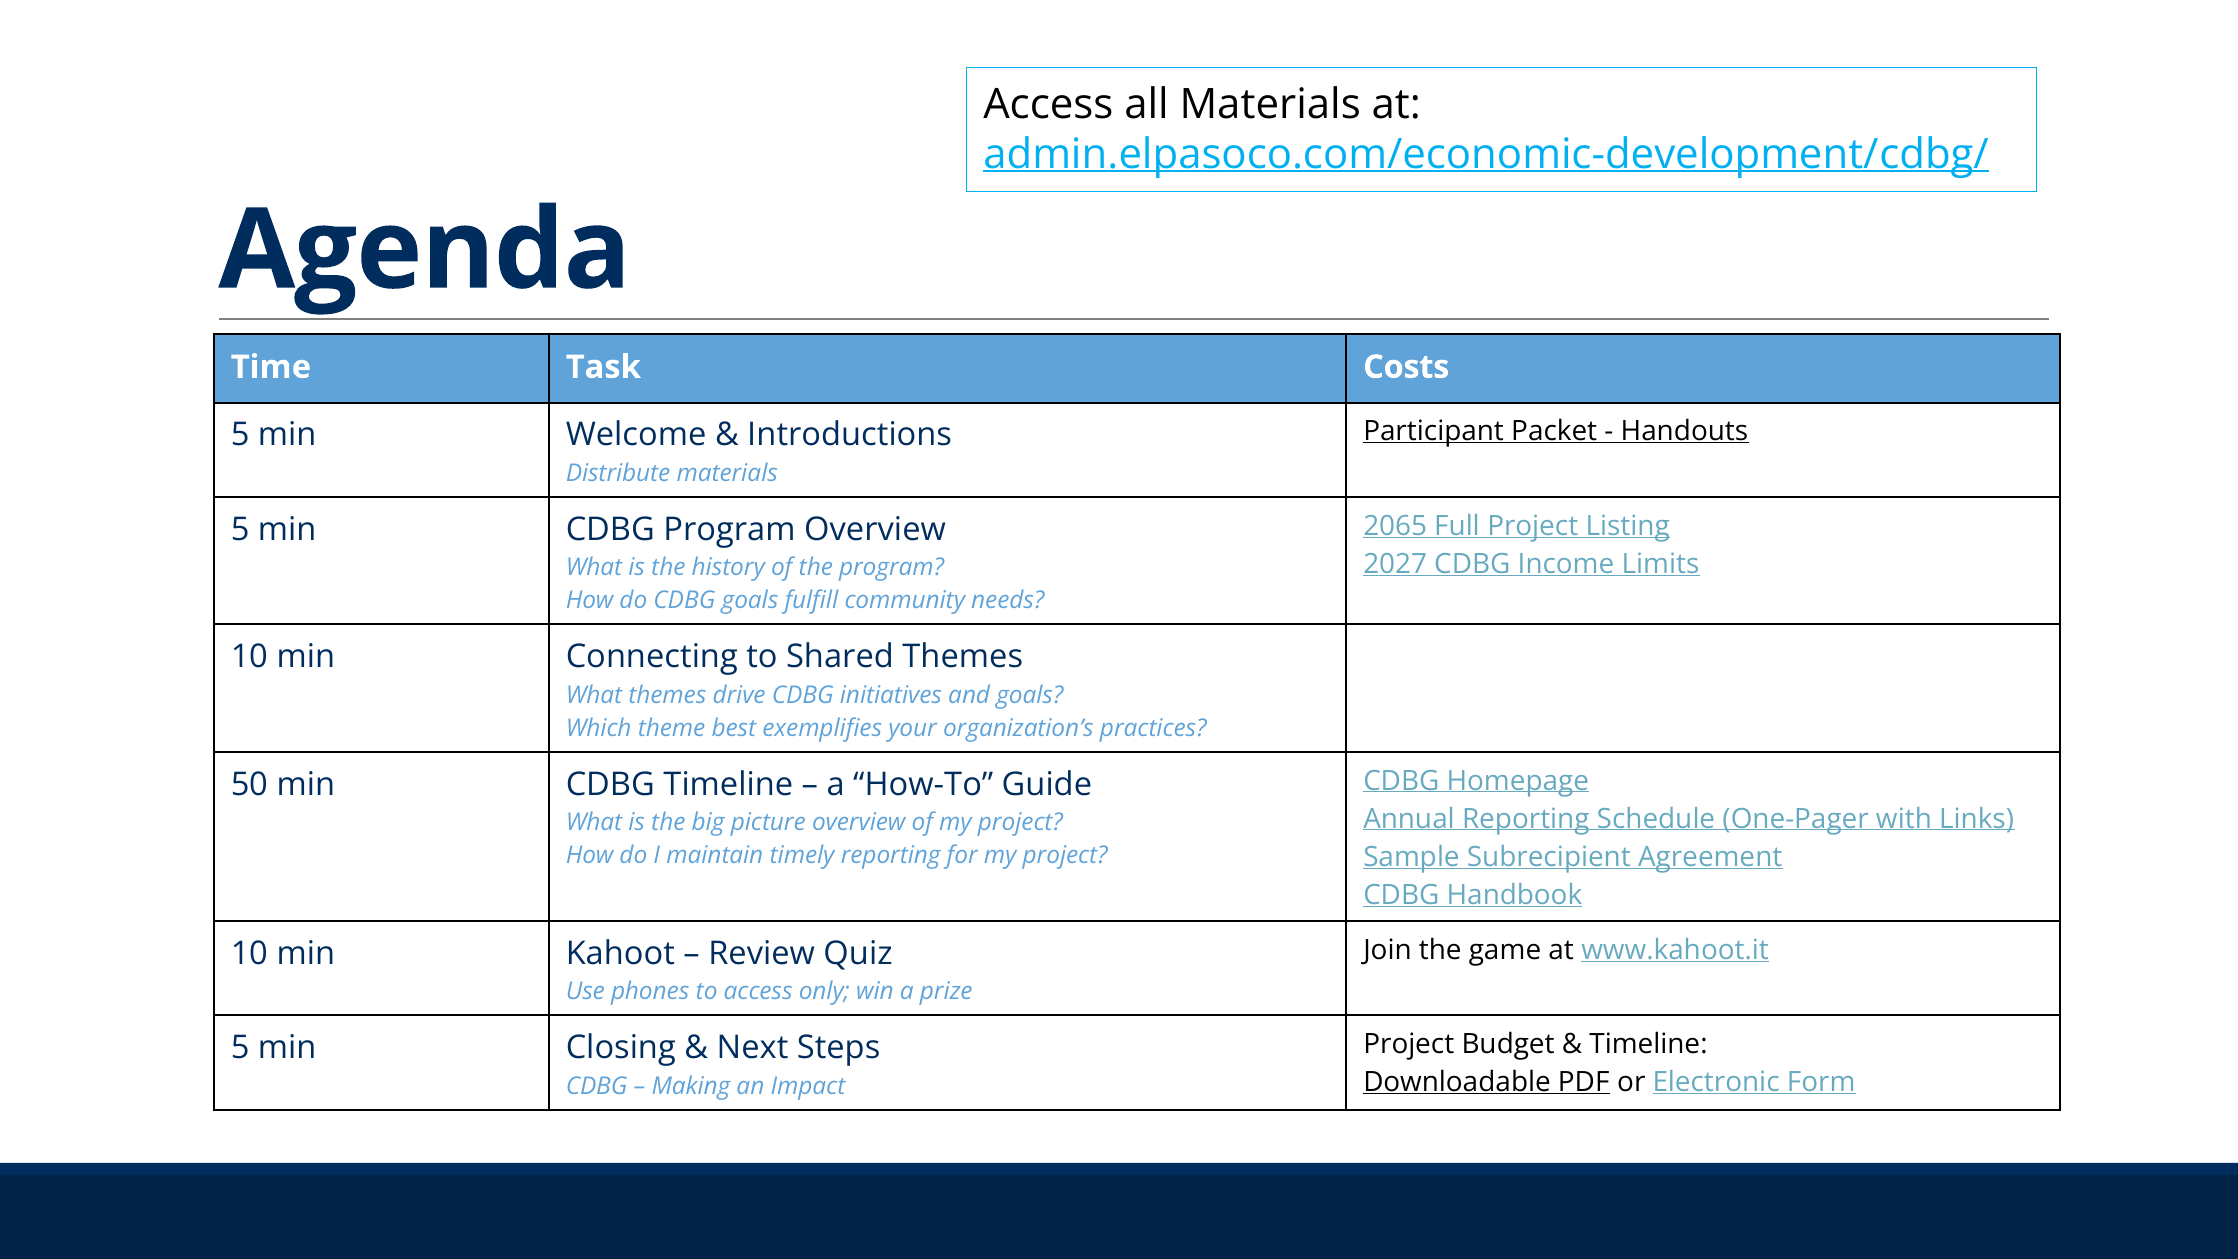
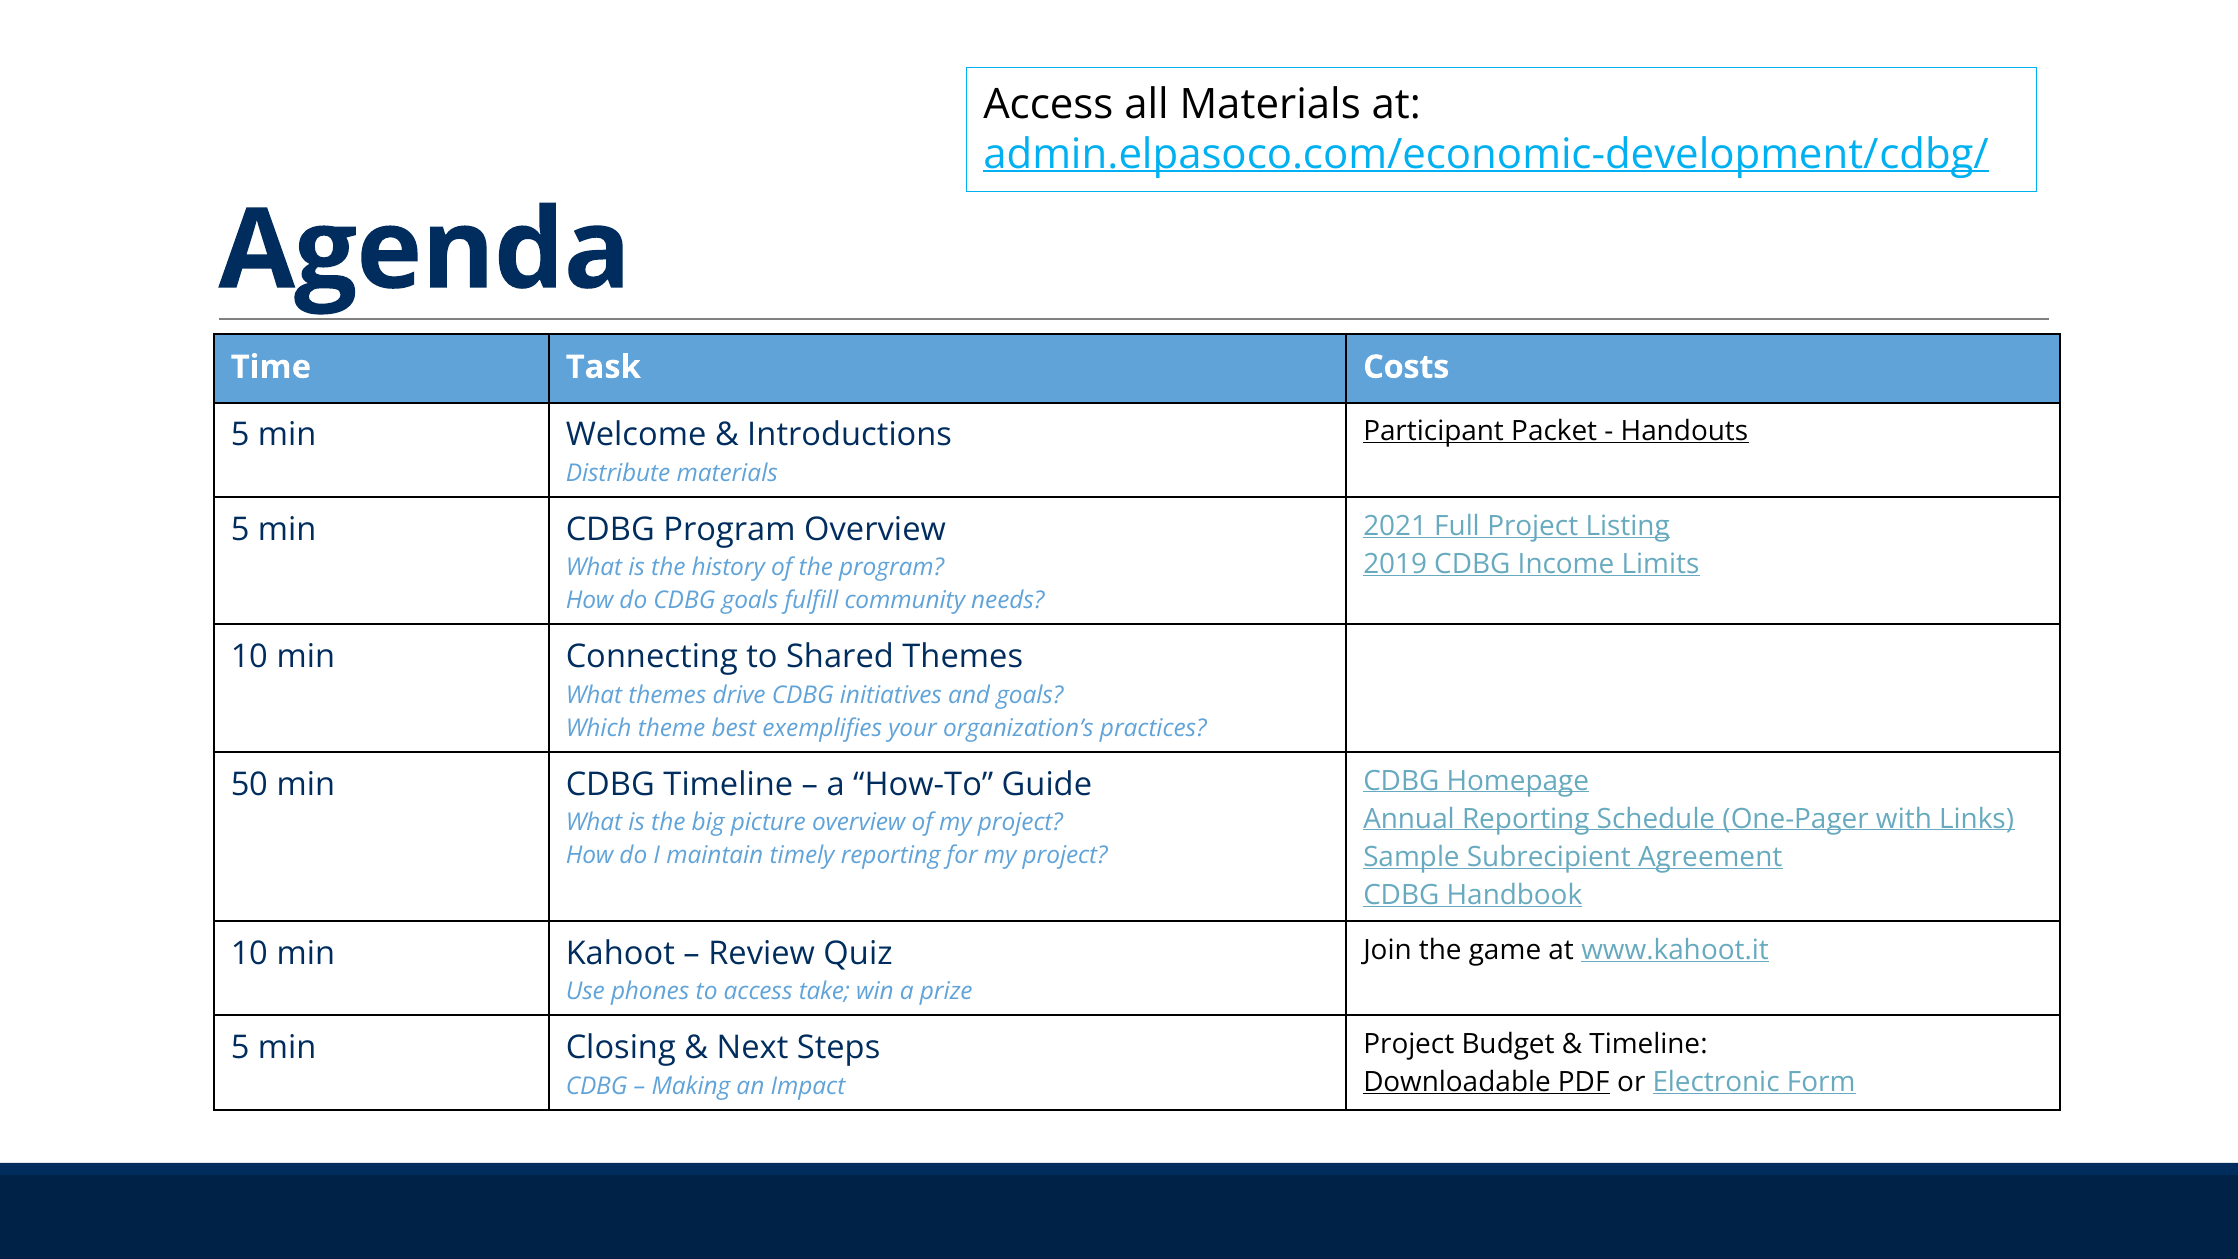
2065: 2065 -> 2021 (1395, 526)
2027: 2027 -> 2019 (1395, 564)
only: only -> take (824, 992)
